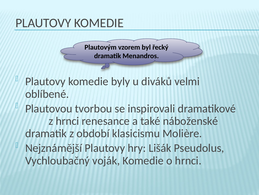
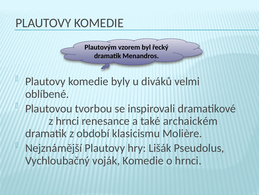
náboženské: náboženské -> archaickém (190, 121)
